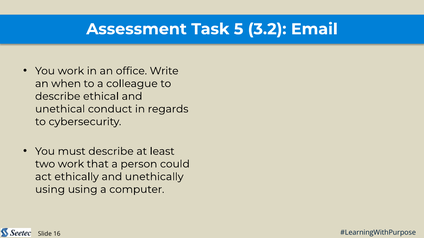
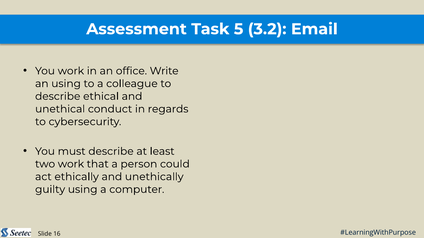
an when: when -> using (66, 84)
using: using -> guilty (50, 190)
